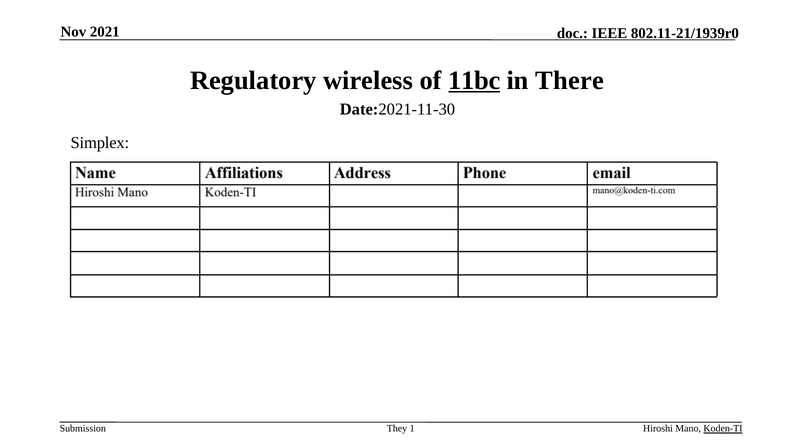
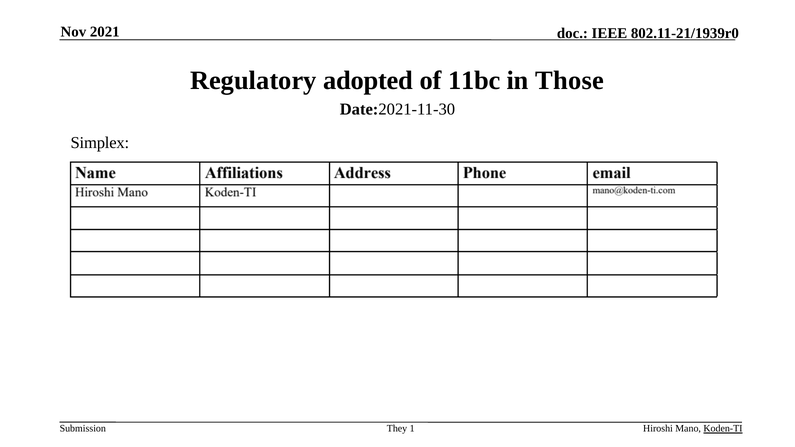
wireless: wireless -> adopted (368, 80)
11bc underline: present -> none (474, 80)
There: There -> Those (570, 80)
